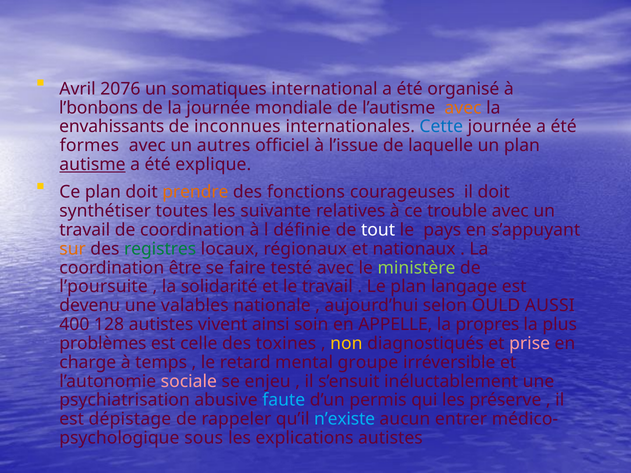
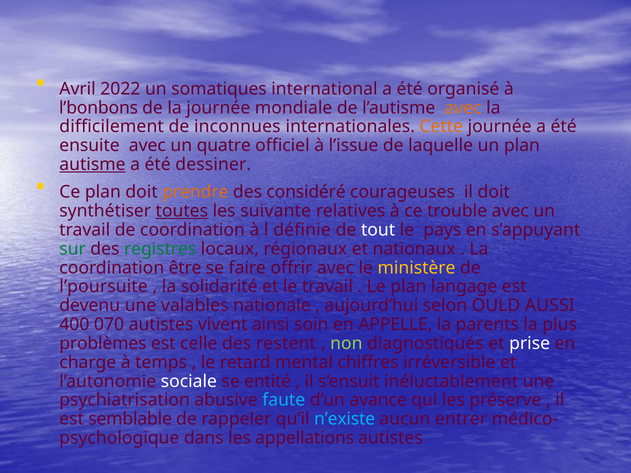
2076: 2076 -> 2022 (120, 89)
envahissants: envahissants -> difficilement (112, 127)
Cette colour: blue -> orange (441, 127)
formes: formes -> ensuite (90, 146)
autres: autres -> quatre (224, 146)
explique: explique -> dessiner (213, 165)
fonctions: fonctions -> considéré (306, 192)
toutes underline: none -> present (182, 211)
sur colour: orange -> green (73, 249)
testé: testé -> offrir (291, 268)
ministère colour: light green -> yellow (417, 268)
128: 128 -> 070 (109, 325)
propres: propres -> parents (487, 325)
toxines: toxines -> restent (286, 344)
non colour: yellow -> light green (346, 344)
prise colour: pink -> white (530, 344)
groupe: groupe -> chiffres (368, 363)
sociale colour: pink -> white (189, 381)
enjeu: enjeu -> entité (268, 381)
permis: permis -> avance (378, 400)
dépistage: dépistage -> semblable (130, 419)
sous: sous -> dans (204, 438)
explications: explications -> appellations (305, 438)
